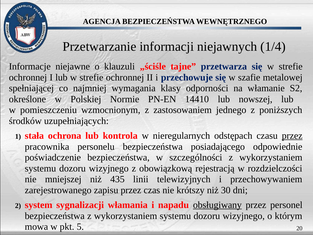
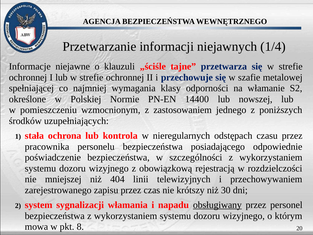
14410: 14410 -> 14400 (197, 99)
przez underline: present -> none (292, 136)
435: 435 -> 404 (117, 179)
5: 5 -> 8 (80, 227)
